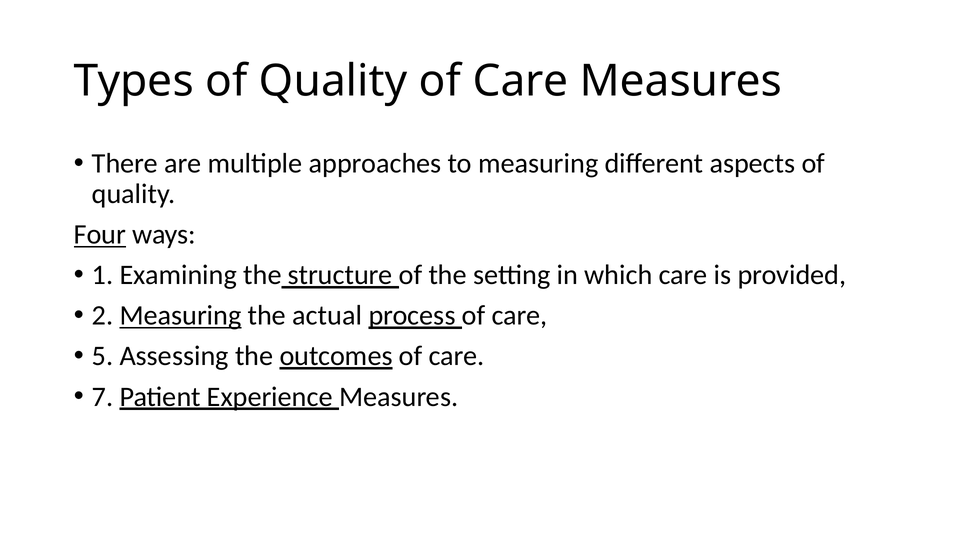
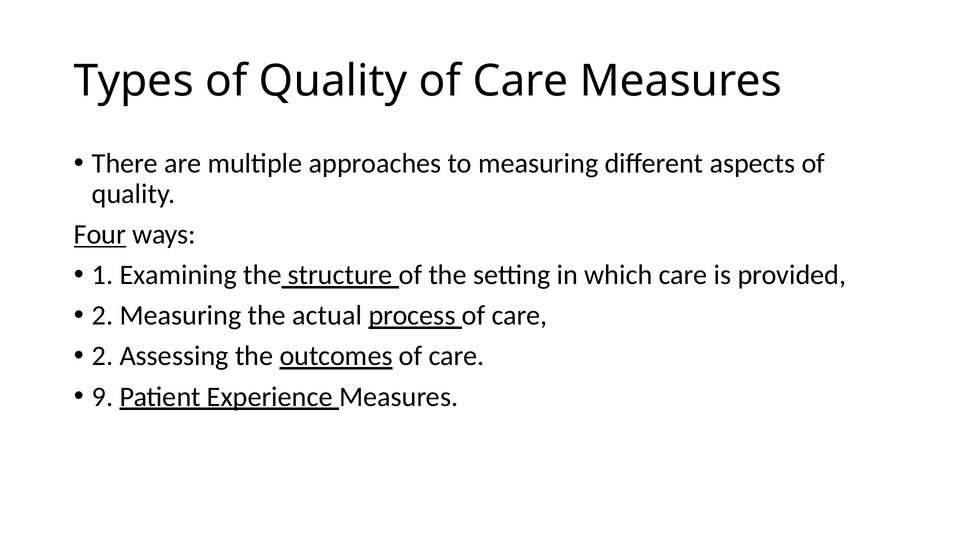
Measuring underline: present -> none (181, 316)
5: 5 -> 2 (103, 357)
7: 7 -> 9 (103, 397)
